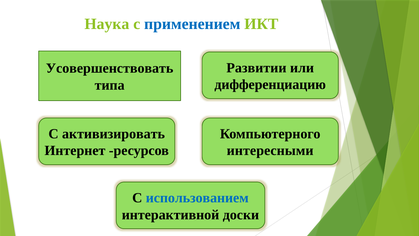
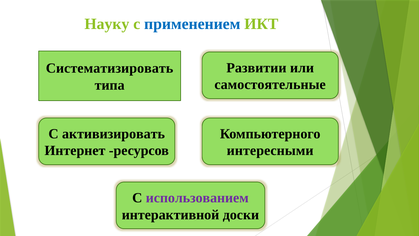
Наука: Наука -> Науку (107, 24)
Усовершенствовать: Усовершенствовать -> Систематизировать (110, 68)
дифференциацию: дифференциацию -> самостоятельные (270, 85)
использованием colour: blue -> purple (197, 198)
